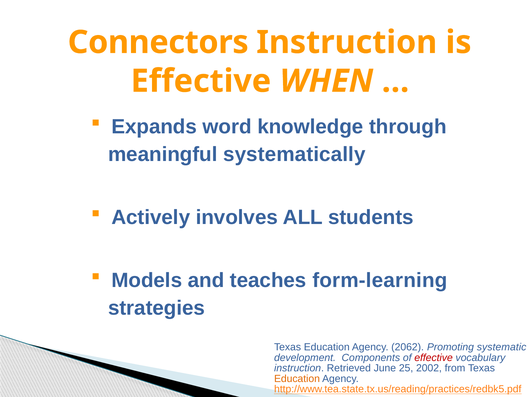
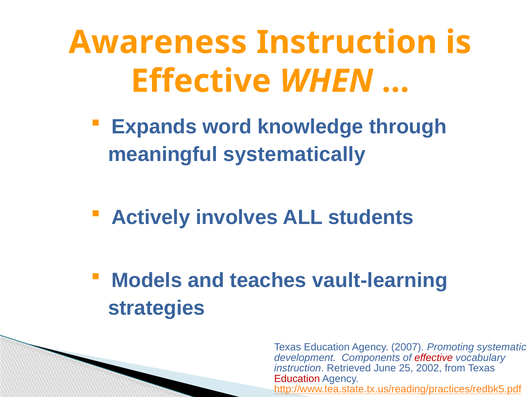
Connectors: Connectors -> Awareness (158, 42)
form-learning: form-learning -> vault-learning (380, 280)
2062: 2062 -> 2007 (408, 347)
Education colour: orange -> red (297, 379)
